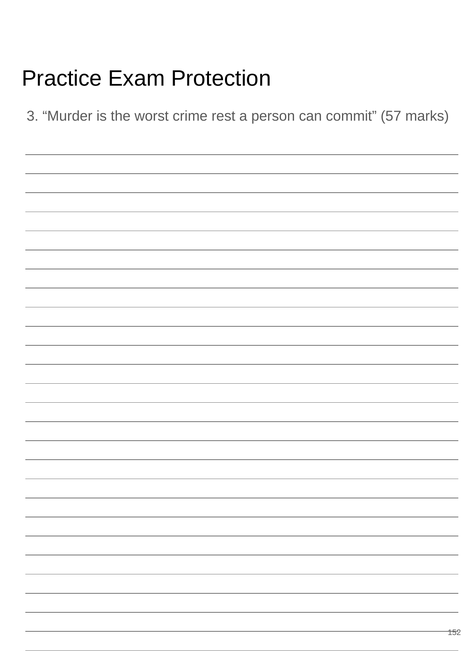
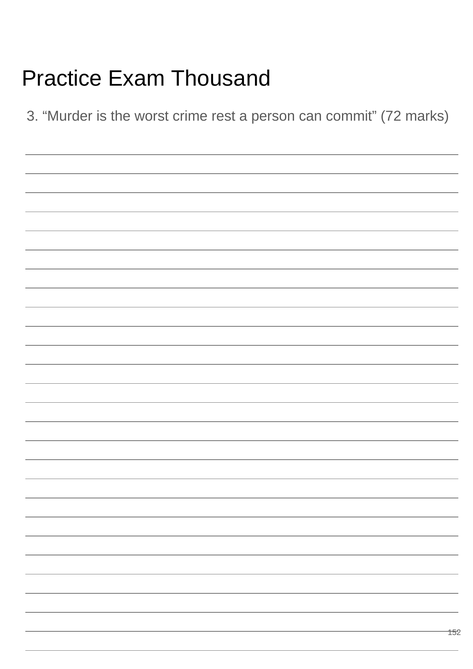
Protection: Protection -> Thousand (221, 79)
57: 57 -> 72 (391, 116)
